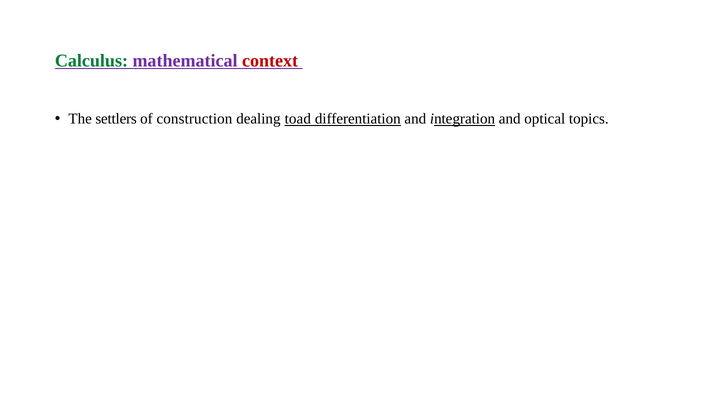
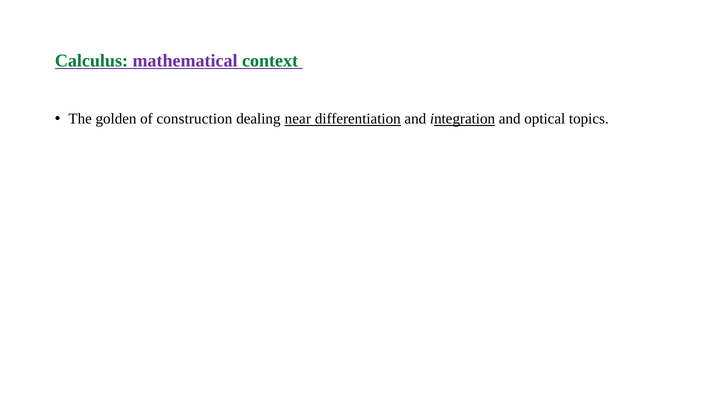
context colour: red -> green (270, 61)
settlers: settlers -> golden (116, 119)
toad: toad -> near (298, 119)
